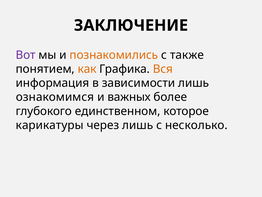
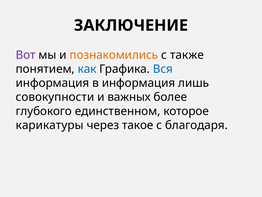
как colour: orange -> blue (87, 69)
Вся colour: orange -> blue (163, 69)
в зависимости: зависимости -> информация (138, 83)
ознакомимся: ознакомимся -> совокупности (55, 97)
через лишь: лишь -> такое (138, 125)
несколько: несколько -> благодаря (196, 125)
